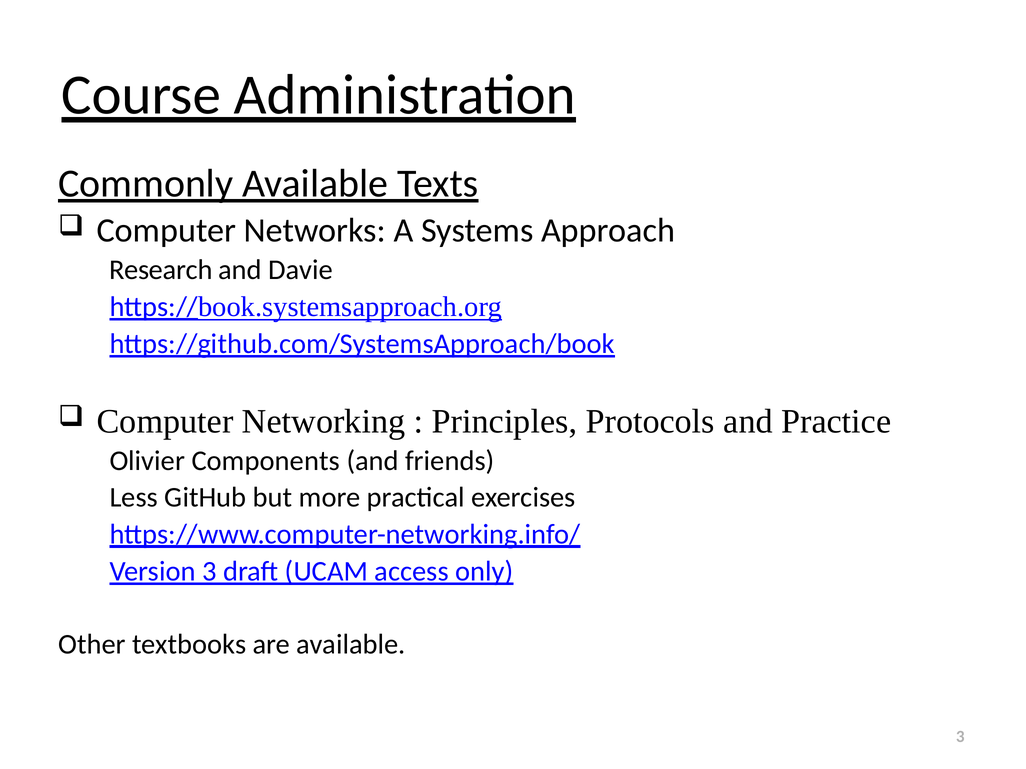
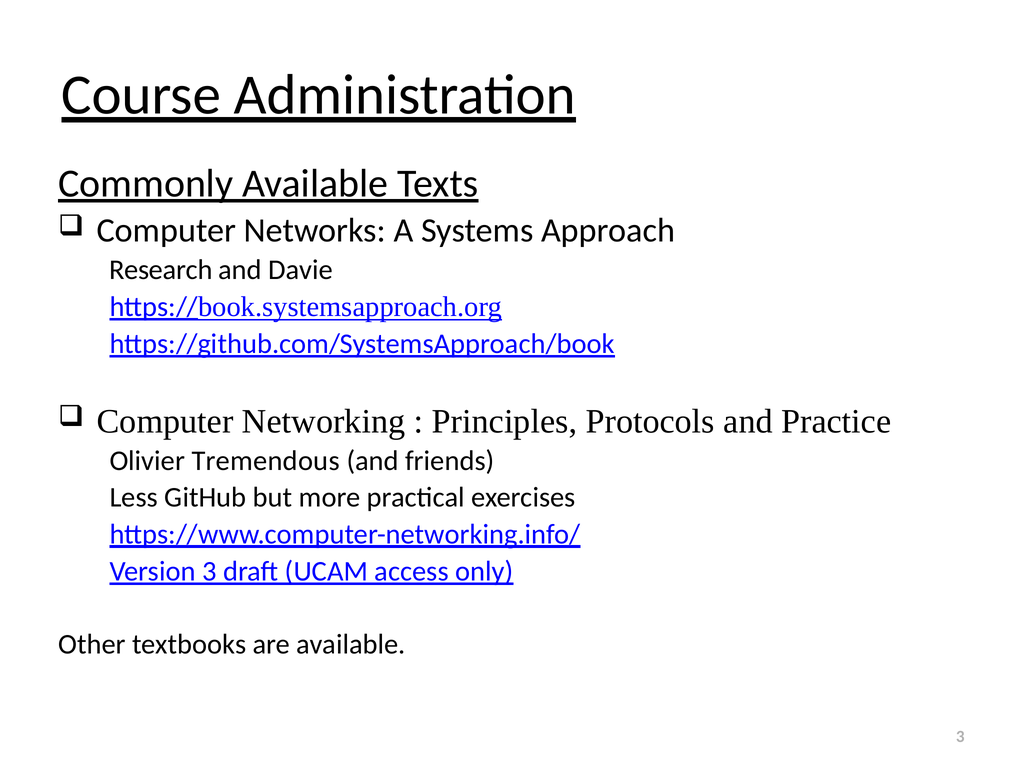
Components: Components -> Tremendous (266, 461)
